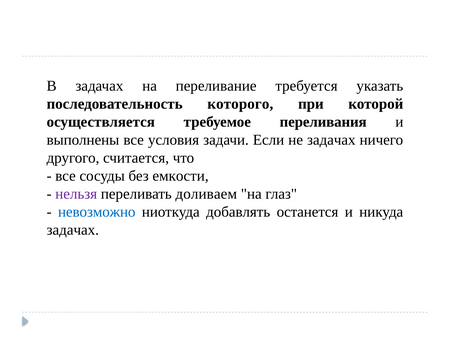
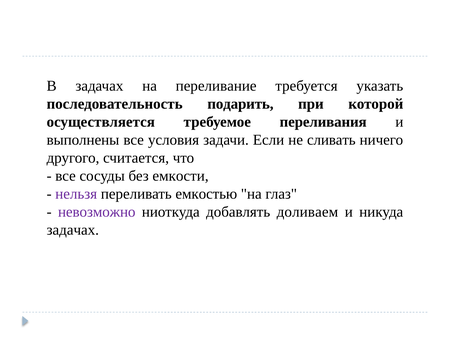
которого: которого -> подарить (240, 104)
не задачах: задачах -> сливать (331, 140)
доливаем: доливаем -> емкостью (206, 194)
невозможно colour: blue -> purple (97, 212)
останется: останется -> доливаем (307, 212)
